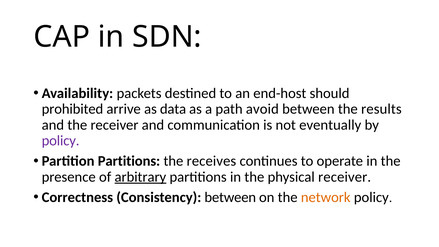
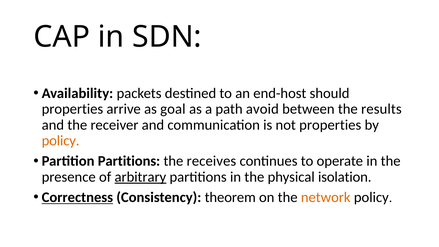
prohibited: prohibited -> properties (72, 109)
data: data -> goal (173, 109)
not eventually: eventually -> properties (330, 125)
policy colour: purple -> orange (61, 141)
physical receiver: receiver -> isolation (345, 177)
Correctness underline: none -> present (77, 197)
Consistency between: between -> theorem (230, 197)
